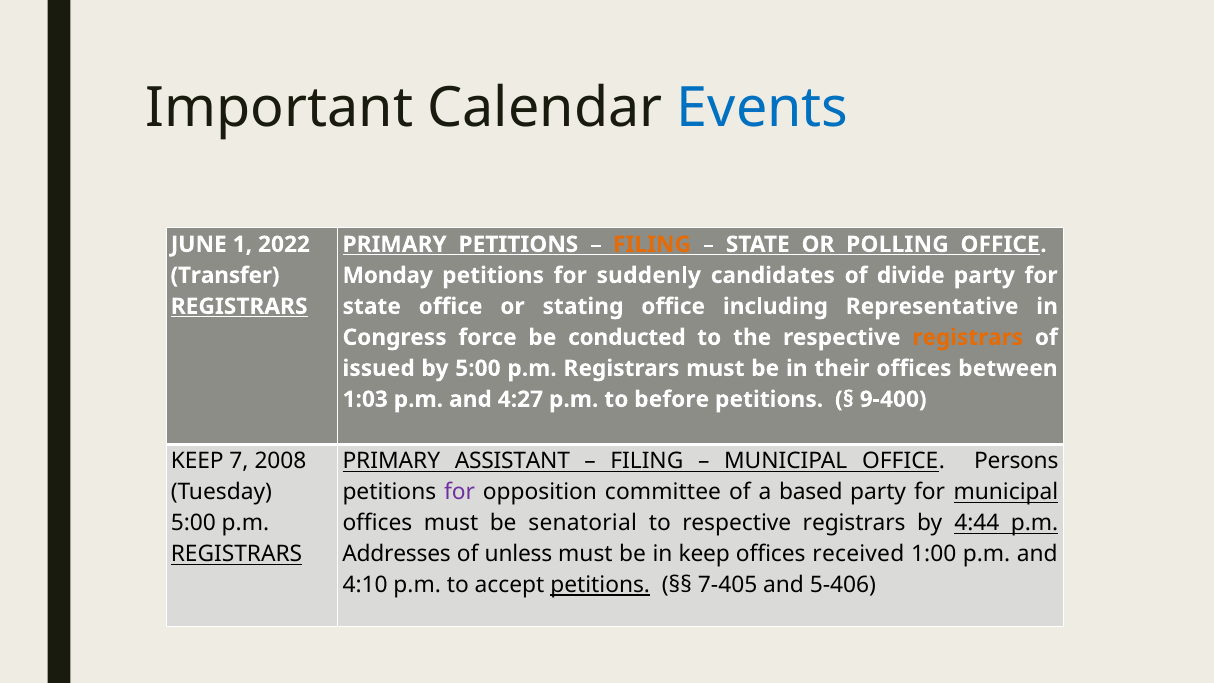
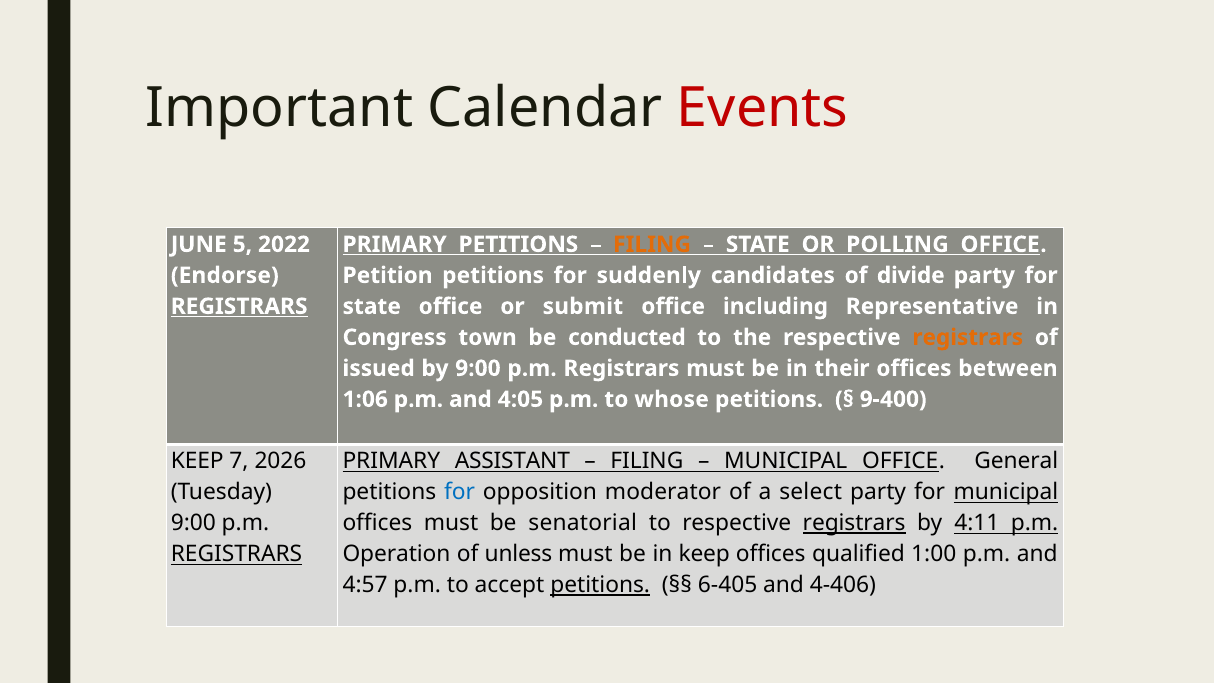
Events colour: blue -> red (763, 109)
1: 1 -> 5 (242, 244)
Transfer: Transfer -> Endorse (225, 275)
Monday: Monday -> Petition (388, 275)
stating: stating -> submit (583, 306)
force: force -> town (487, 337)
by 5:00: 5:00 -> 9:00 (478, 368)
1:03: 1:03 -> 1:06 (365, 399)
4:27: 4:27 -> 4:05 (520, 399)
before: before -> whose (672, 399)
2008: 2008 -> 2026 (281, 461)
Persons: Persons -> General (1016, 461)
for colour: purple -> blue (460, 492)
committee: committee -> moderator (663, 492)
based: based -> select (811, 492)
5:00: 5:00 -> 9:00 (193, 523)
registrars underline: none -> present (854, 523)
4:44: 4:44 -> 4:11 (977, 523)
Addresses: Addresses -> Operation (397, 554)
received: received -> qualified (858, 554)
4:10: 4:10 -> 4:57 (365, 585)
7-405: 7-405 -> 6-405 (728, 585)
5-406: 5-406 -> 4-406 (843, 585)
